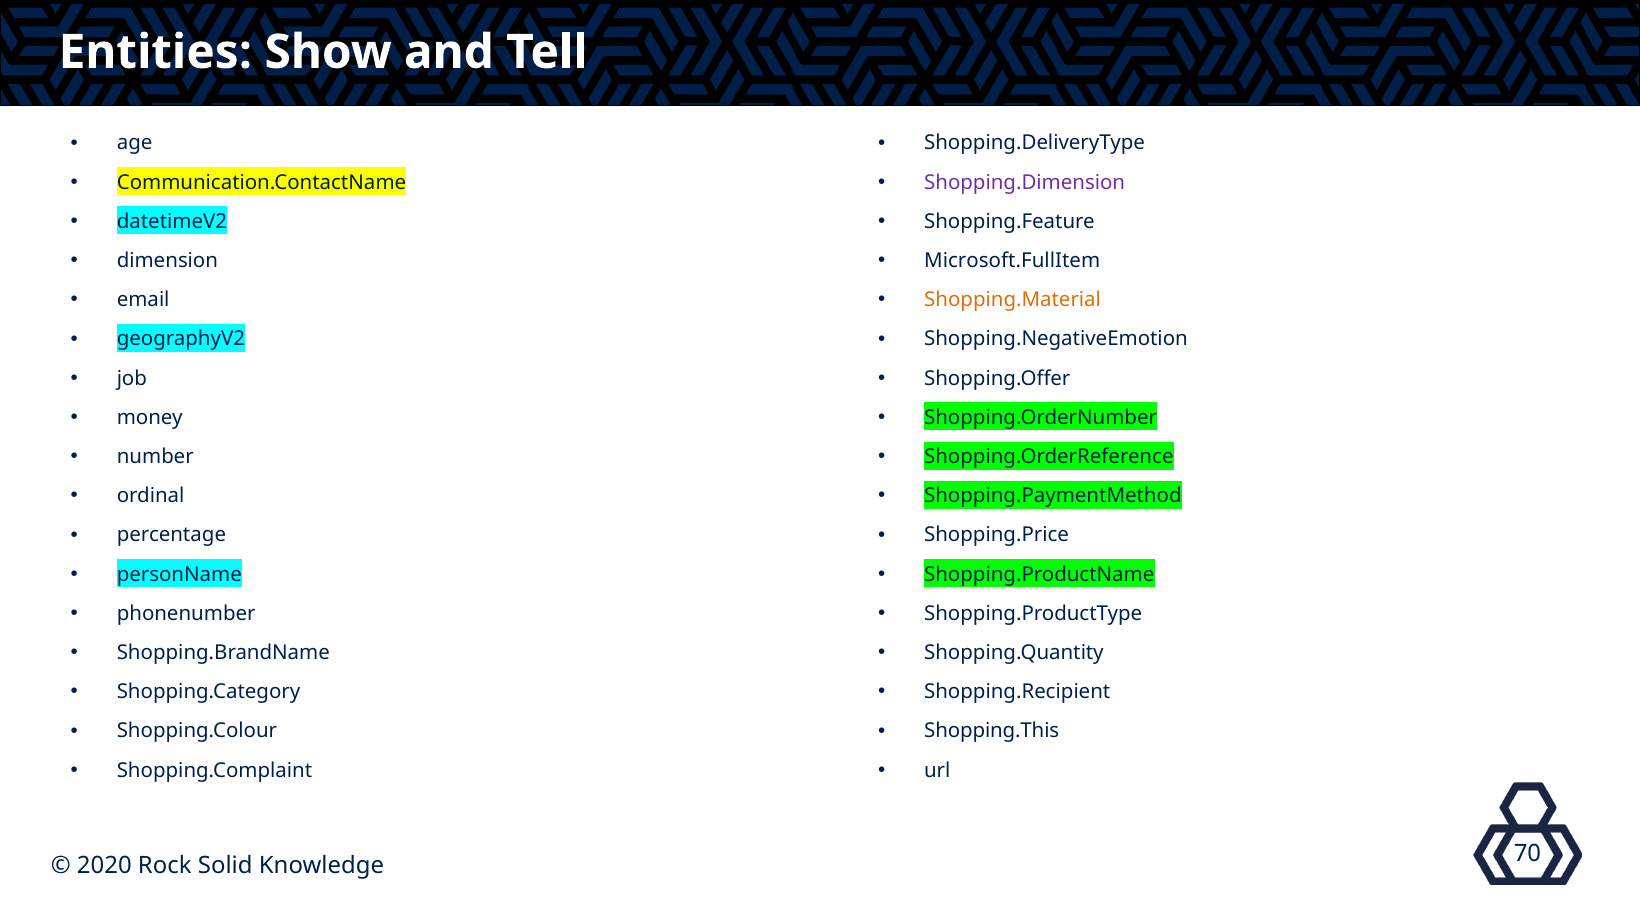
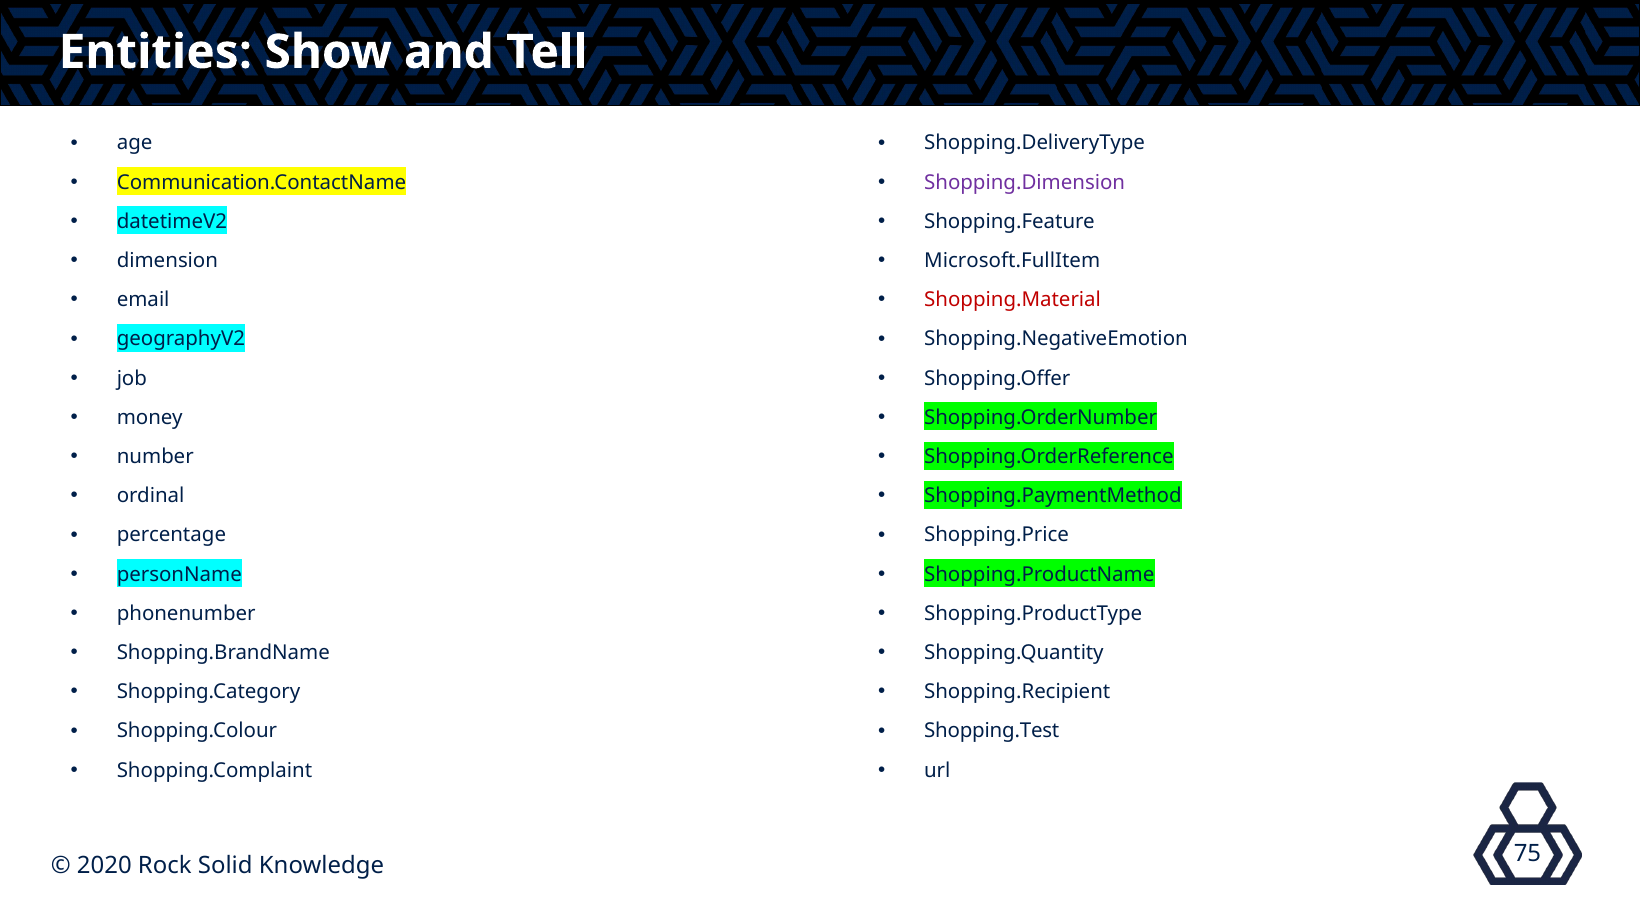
Shopping.Material colour: orange -> red (1013, 300)
Shopping.This: Shopping.This -> Shopping.Test (992, 732)
70: 70 -> 75 (1527, 854)
